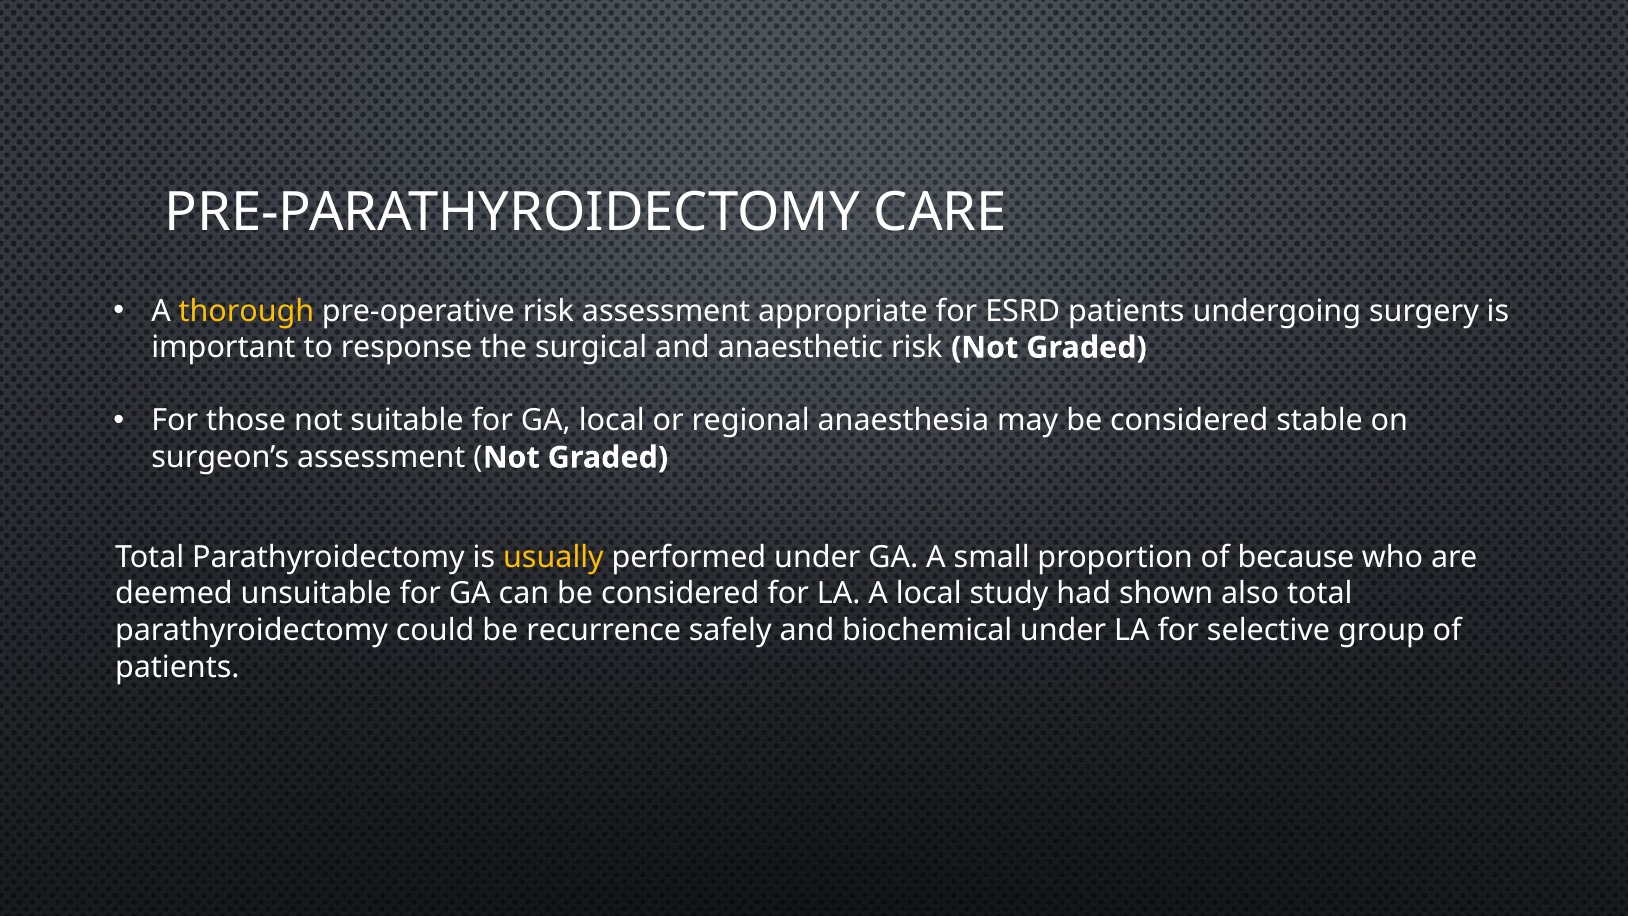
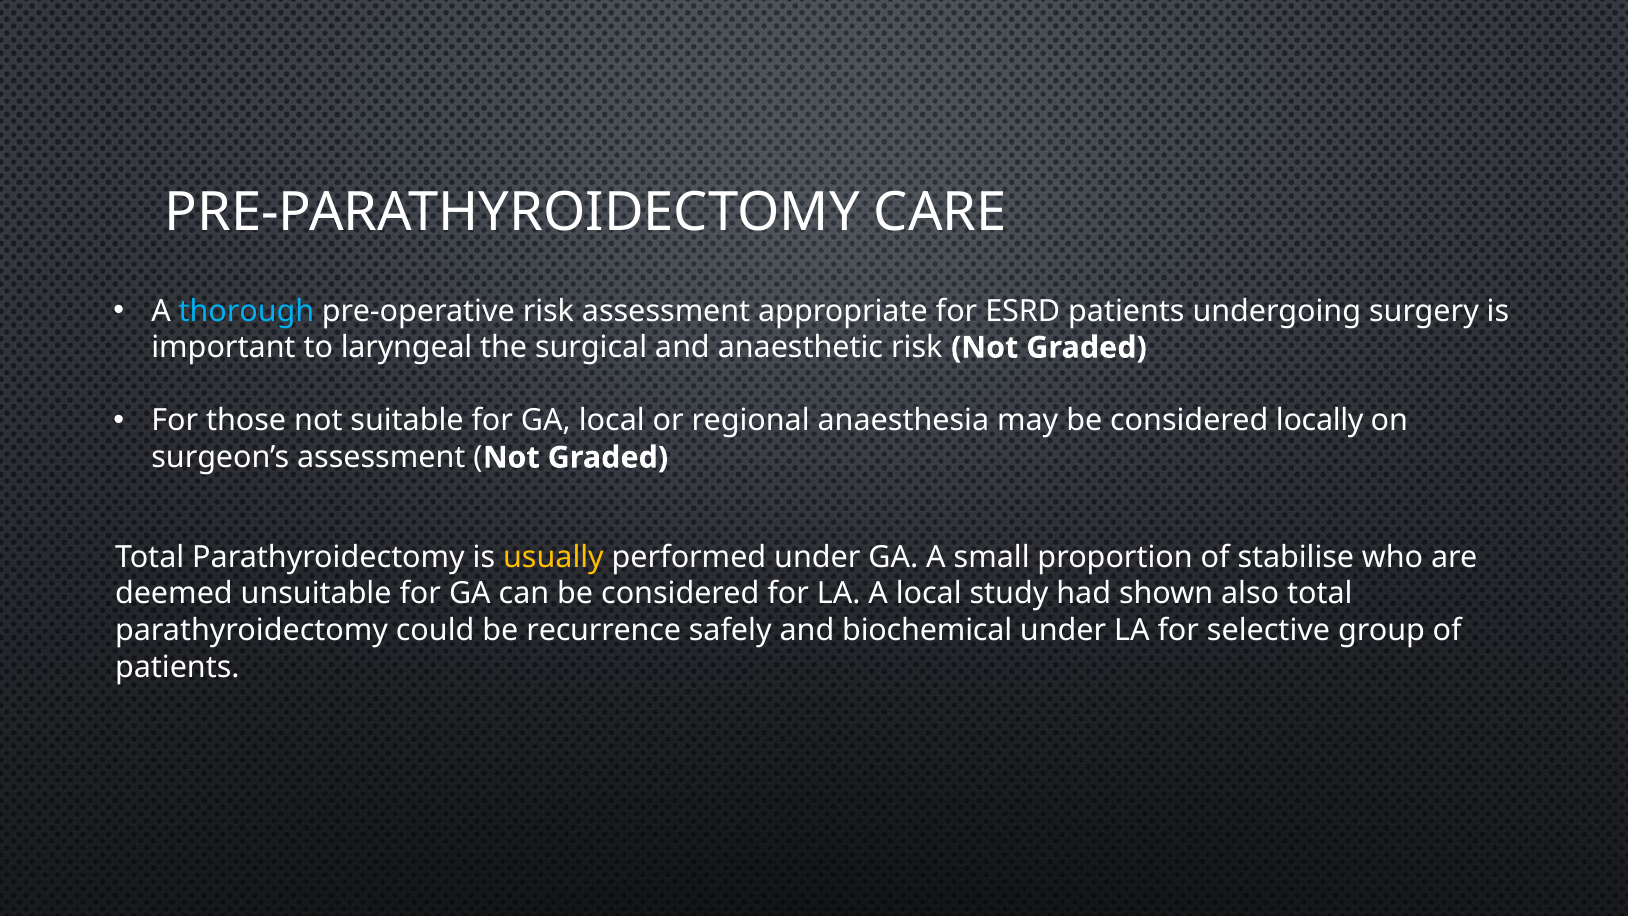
thorough colour: yellow -> light blue (246, 311)
response: response -> laryngeal (407, 348)
stable: stable -> locally (1320, 421)
because: because -> stabilise (1296, 557)
